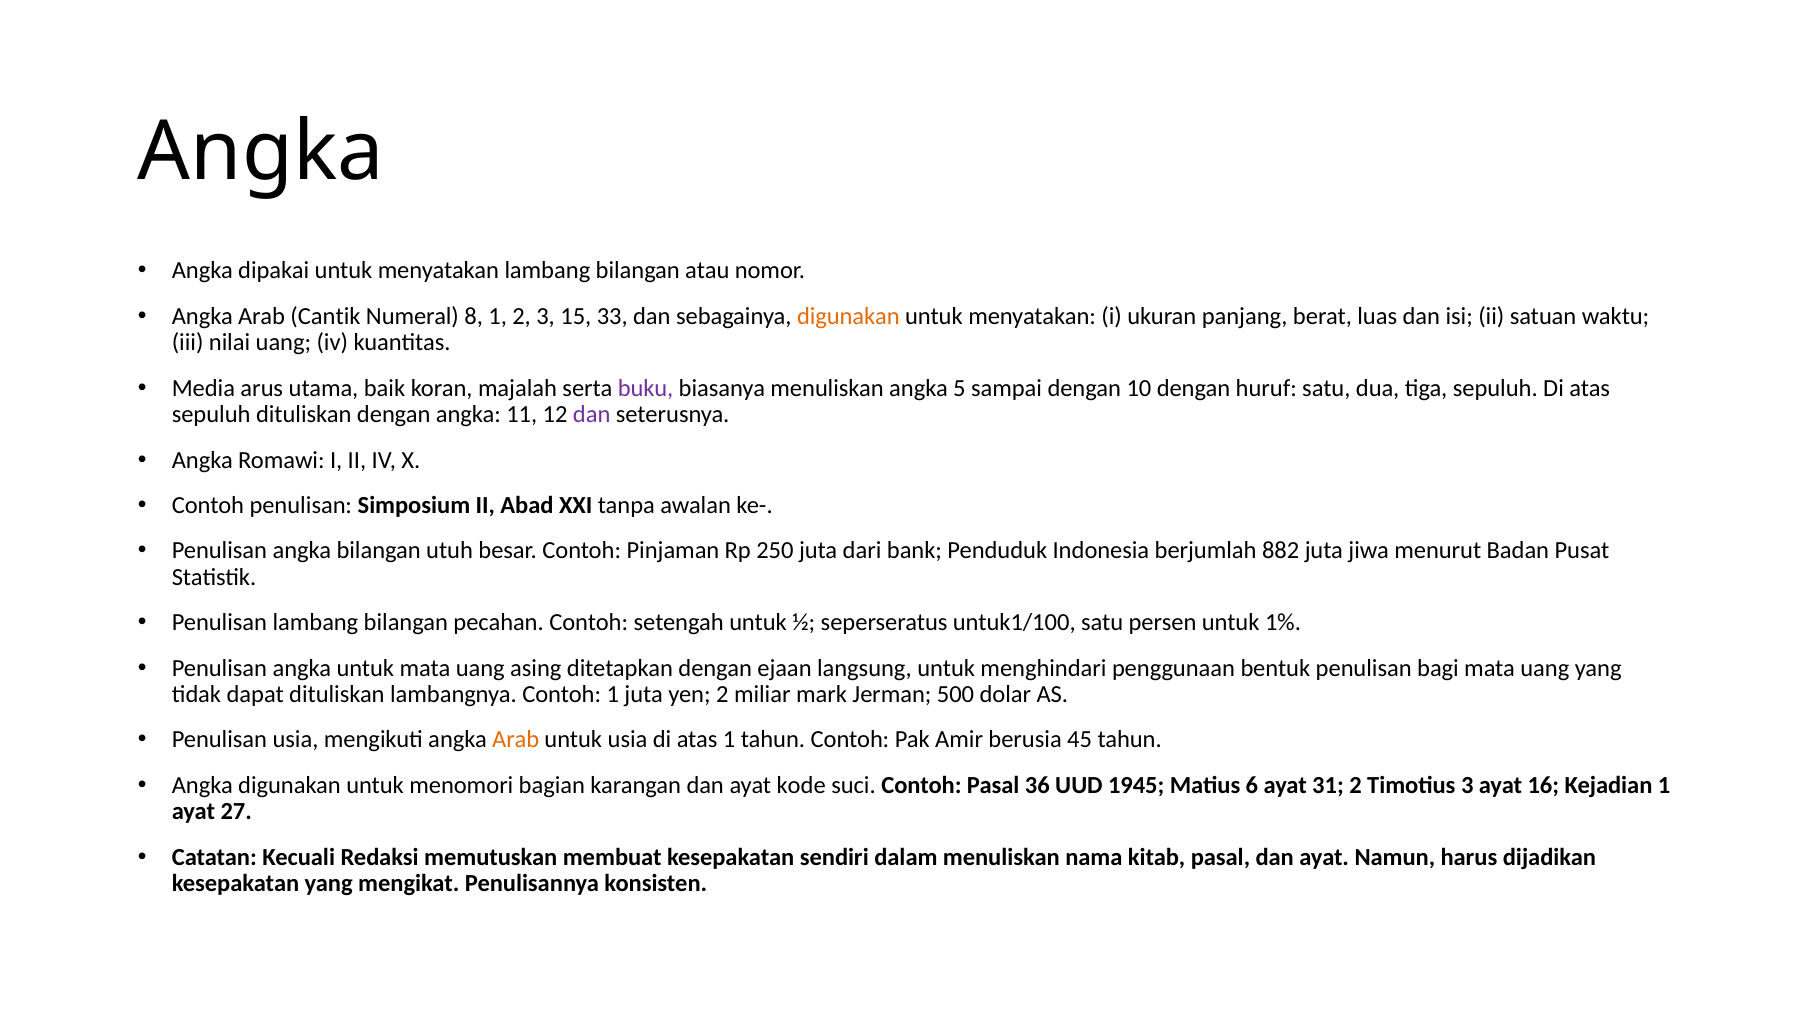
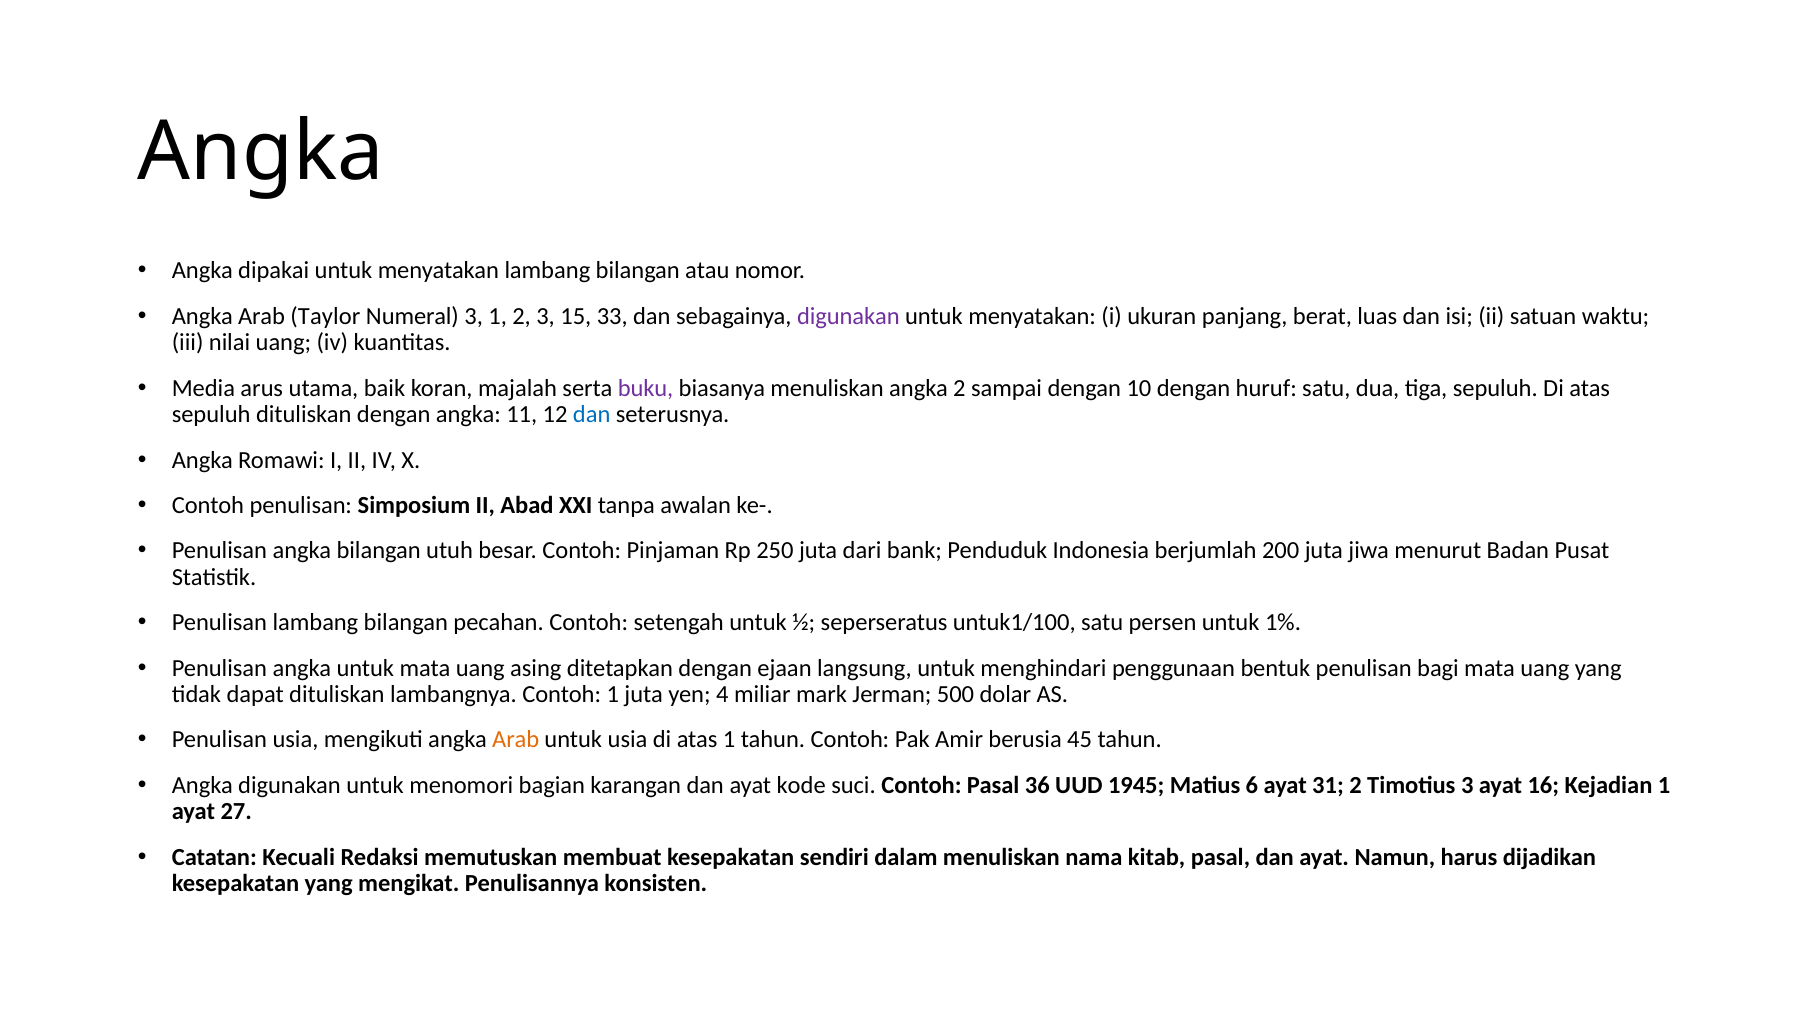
Cantik: Cantik -> Taylor (325, 316)
Numeral 8: 8 -> 3 (474, 316)
digunakan colour: orange -> purple (848, 316)
angka 5: 5 -> 2 (959, 388)
dan colour: purple -> blue (592, 415)
882: 882 -> 200 (1281, 551)
yen 2: 2 -> 4 (722, 695)
